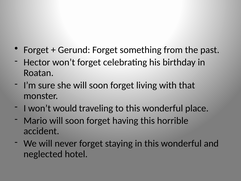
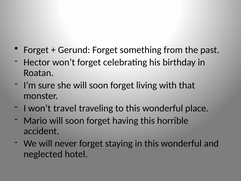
would: would -> travel (65, 108)
